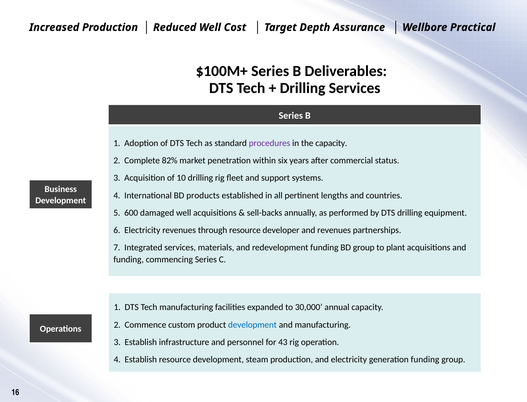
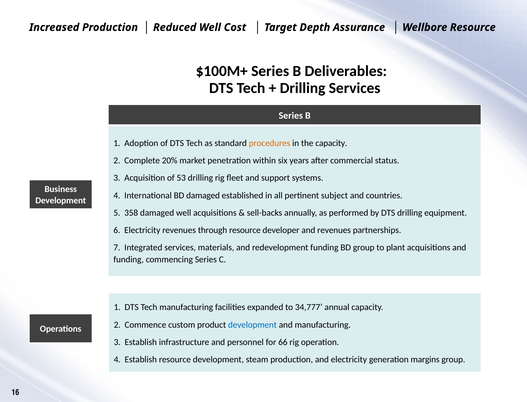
Wellbore Practical: Practical -> Resource (473, 27)
procedures colour: purple -> orange (270, 143)
82%: 82% -> 20% (170, 160)
10: 10 -> 53 (181, 178)
BD products: products -> damaged (203, 195)
lengths: lengths -> subject (334, 195)
600: 600 -> 358 (131, 213)
30,000: 30,000 -> 34,777 (309, 307)
43: 43 -> 66 (283, 342)
generation funding: funding -> margins (425, 359)
